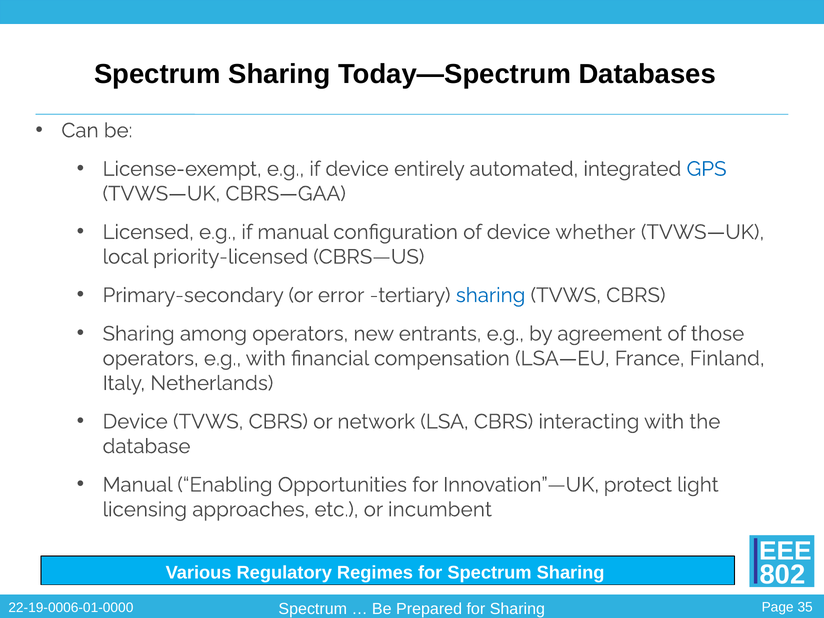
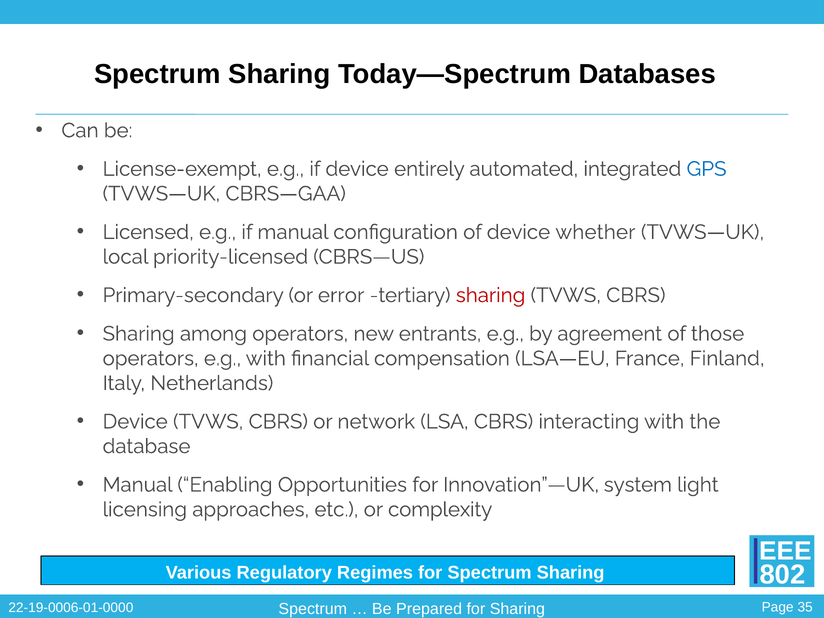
sharing colour: blue -> red (491, 295)
protect: protect -> system (638, 485)
incumbent: incumbent -> complexity (440, 509)
